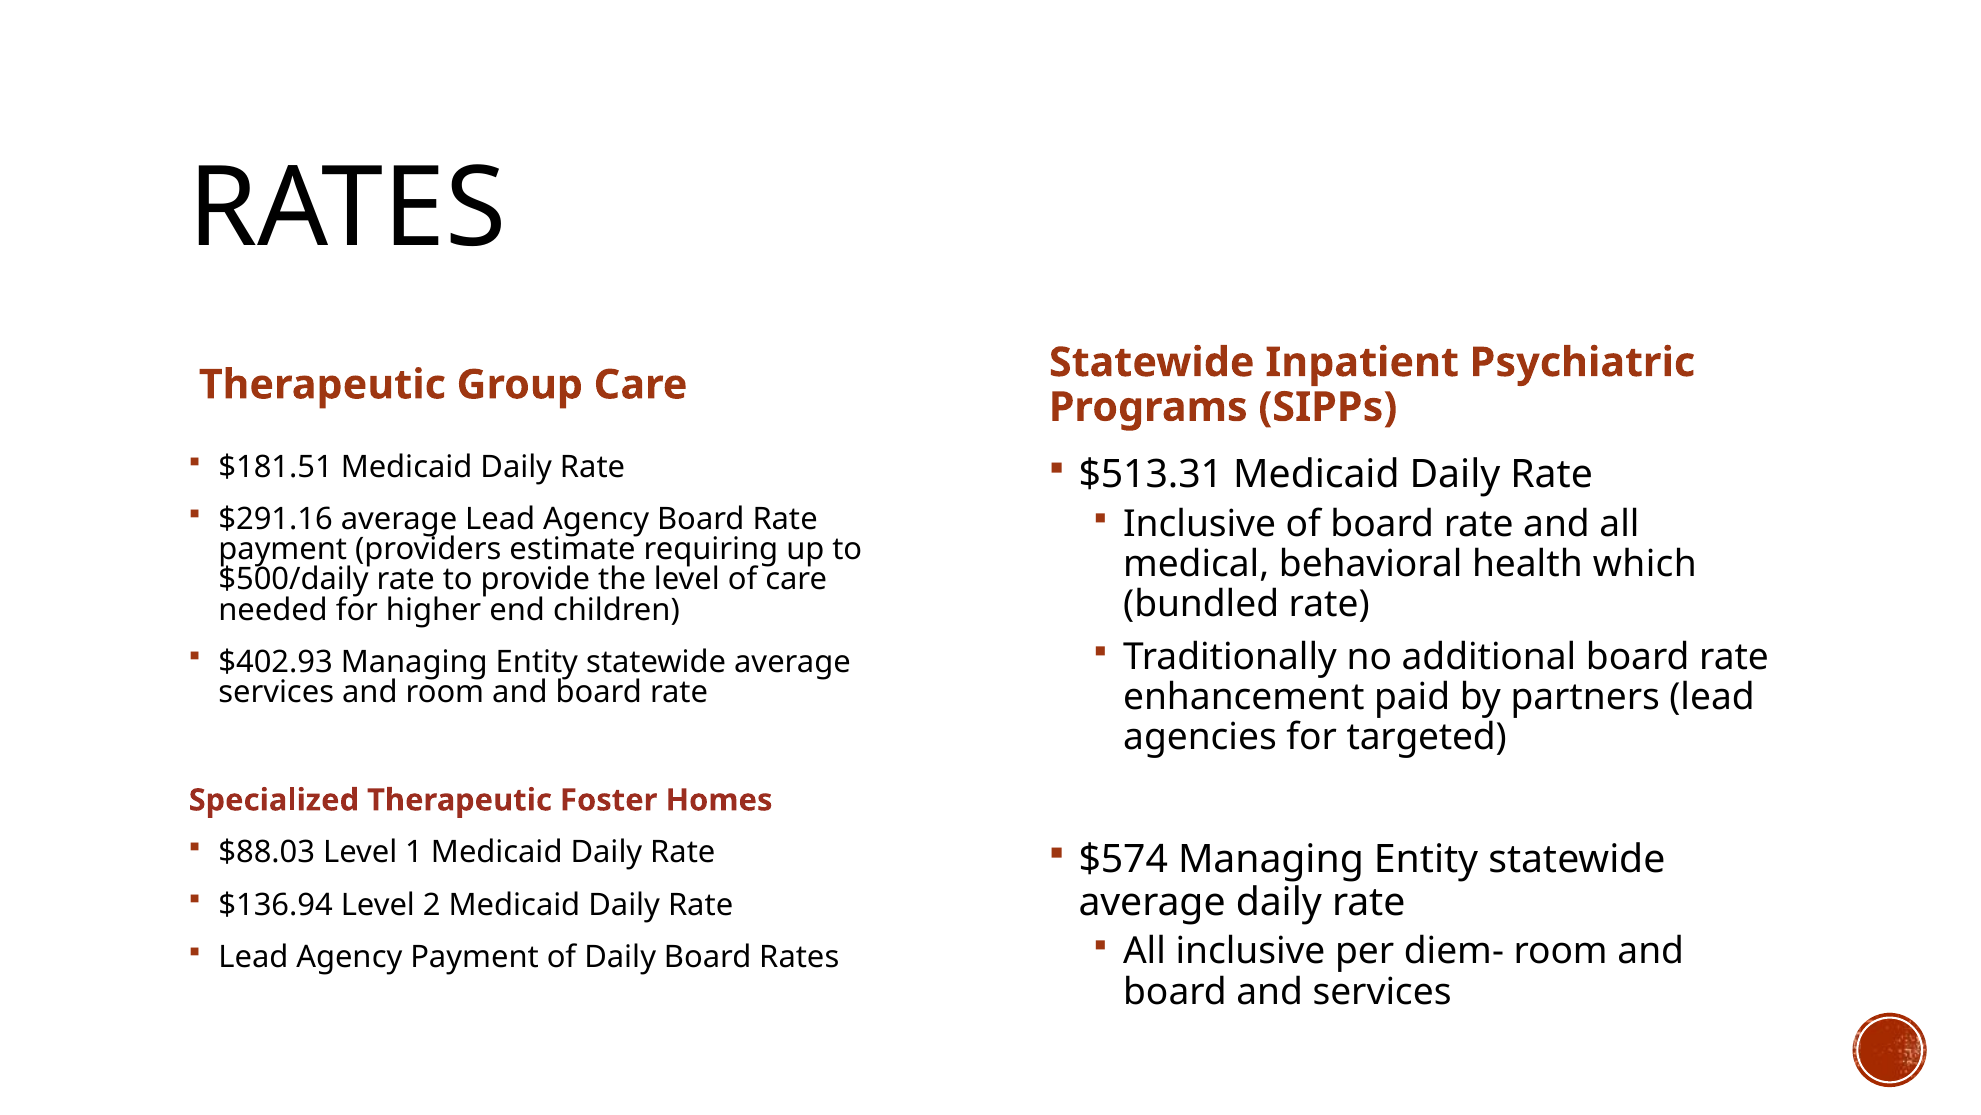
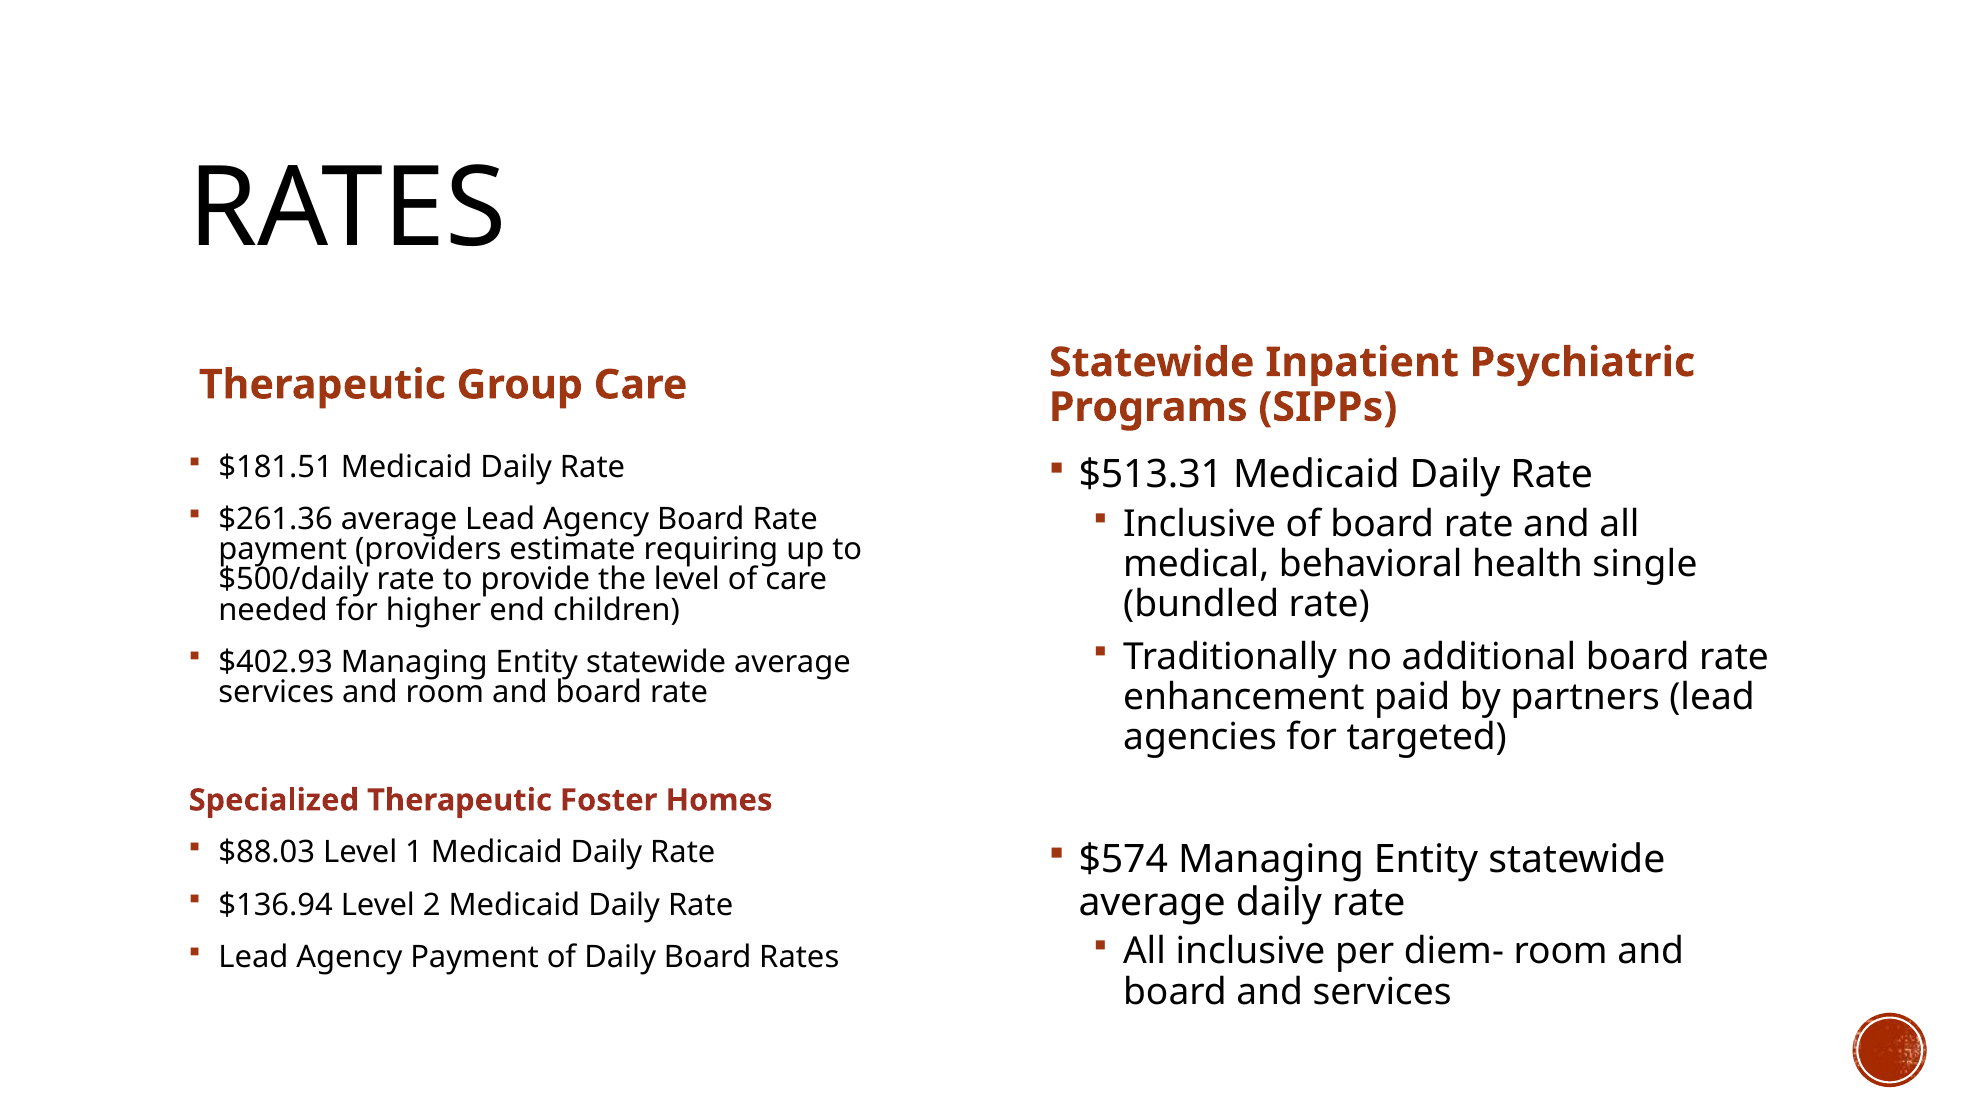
$291.16: $291.16 -> $261.36 (276, 519)
which: which -> single (1645, 564)
